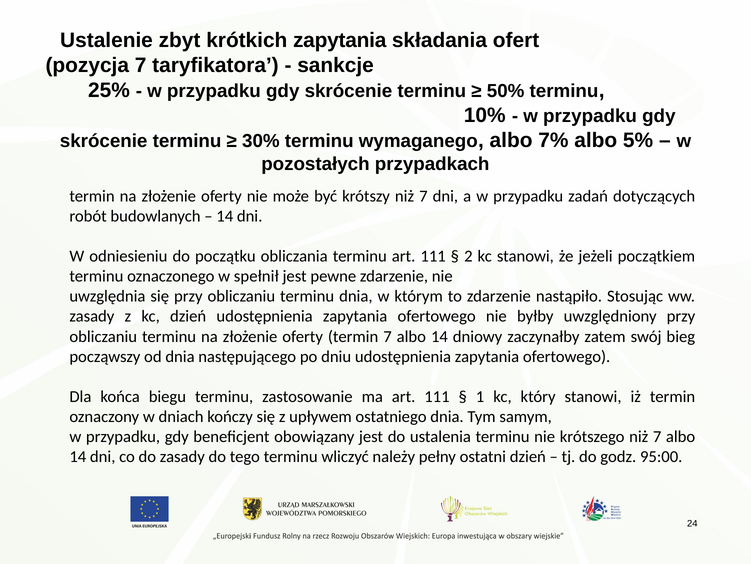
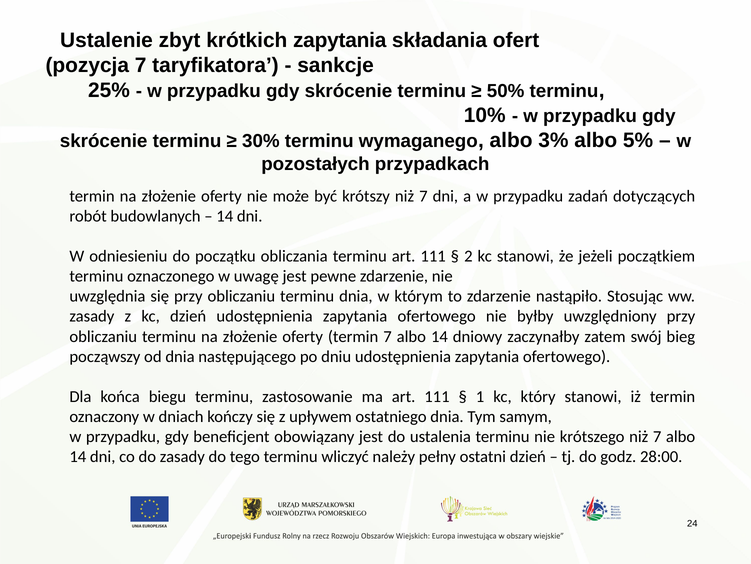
7%: 7% -> 3% (553, 140)
spełnił: spełnił -> uwagę (256, 276)
95:00: 95:00 -> 28:00 (661, 456)
